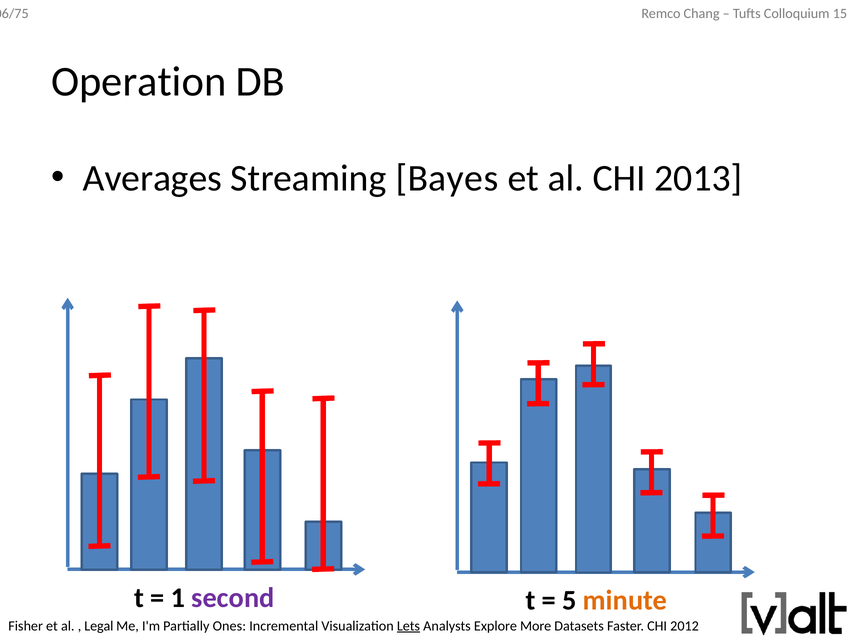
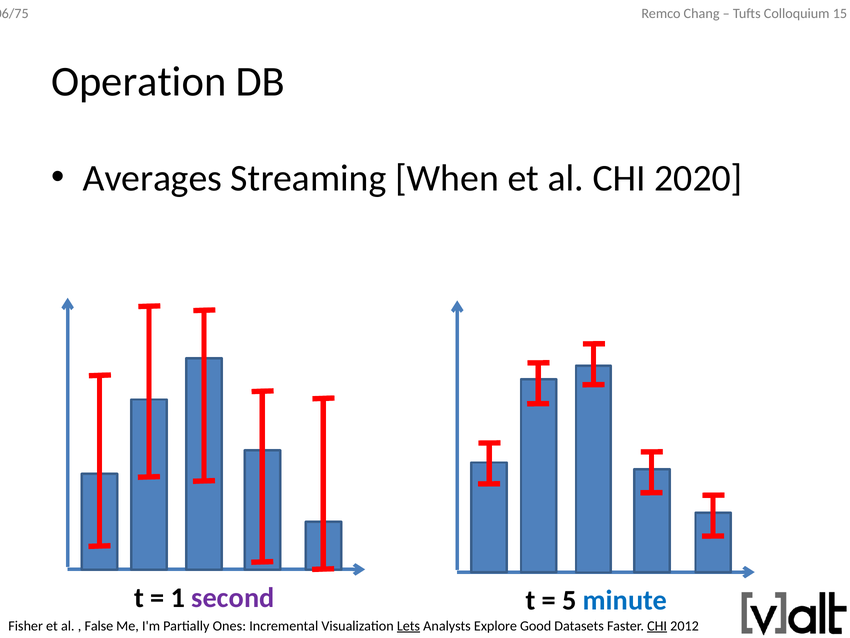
Bayes: Bayes -> When (447, 178)
2013: 2013 -> 2020 (698, 178)
minute colour: orange -> blue (625, 600)
Legal: Legal -> False (99, 625)
More: More -> Good (536, 625)
CHI underline: none -> present (657, 625)
